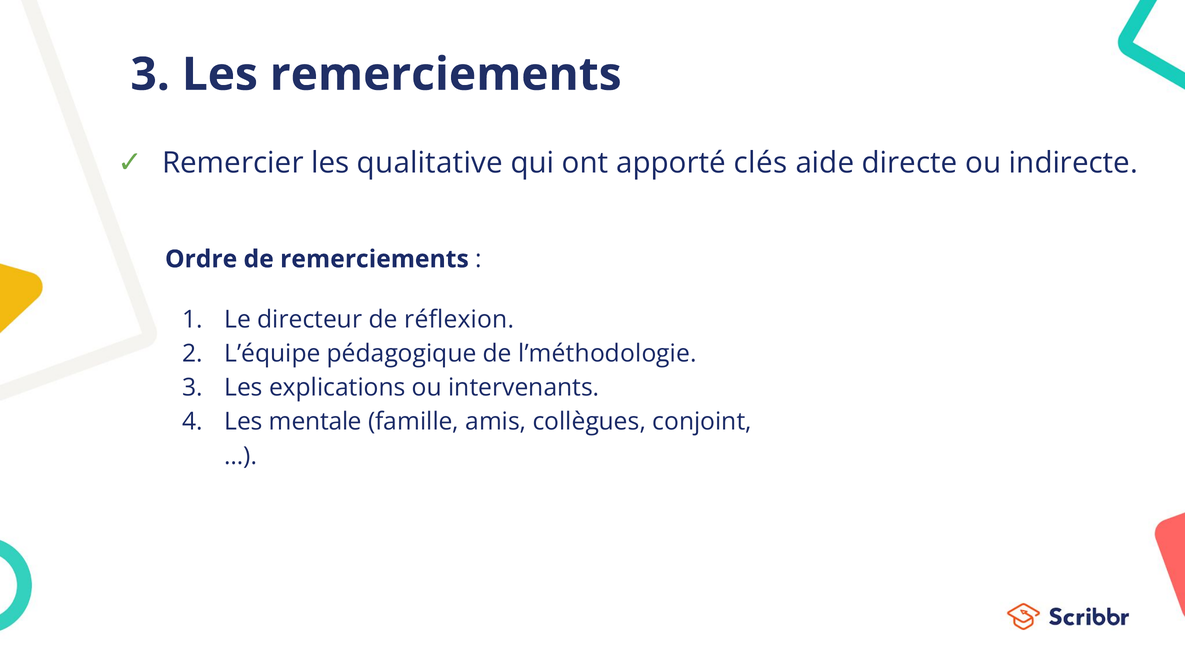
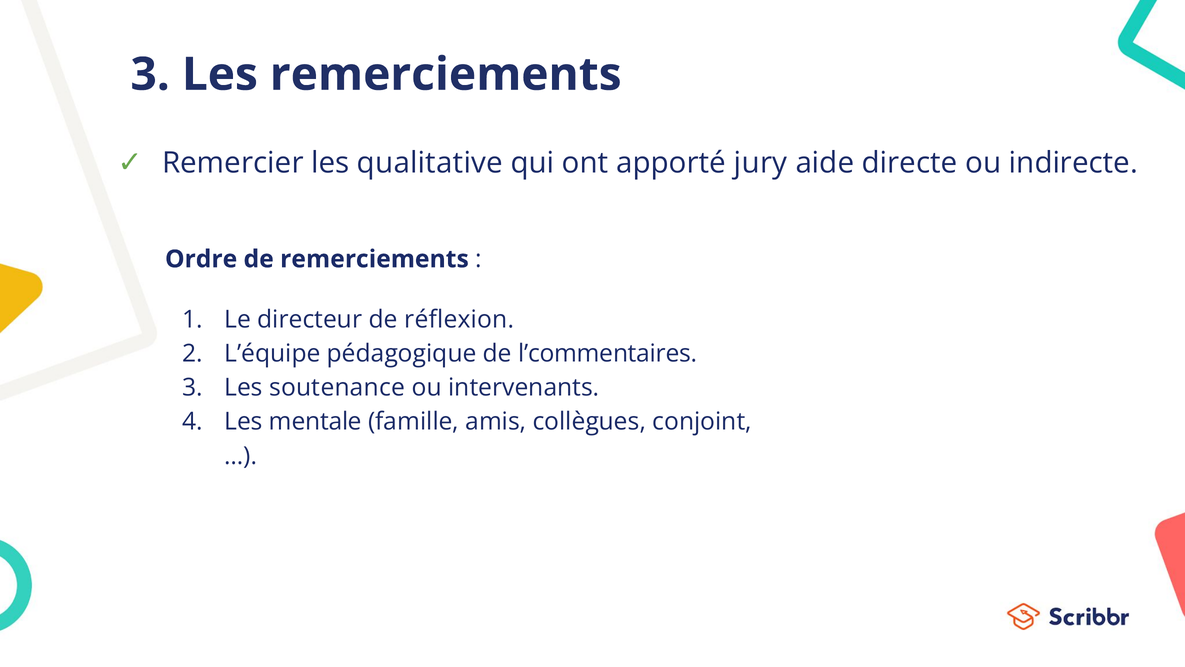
clés: clés -> jury (761, 163)
l’méthodologie: l’méthodologie -> l’commentaires (608, 353)
explications: explications -> soutenance (337, 387)
